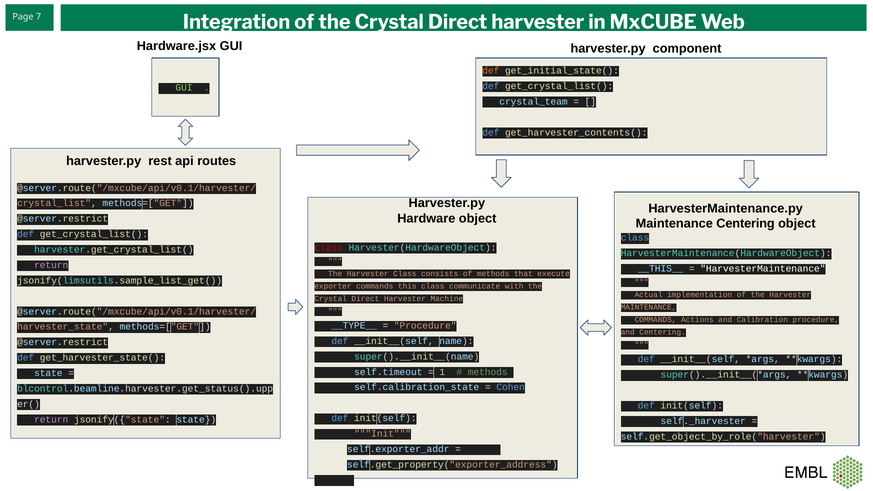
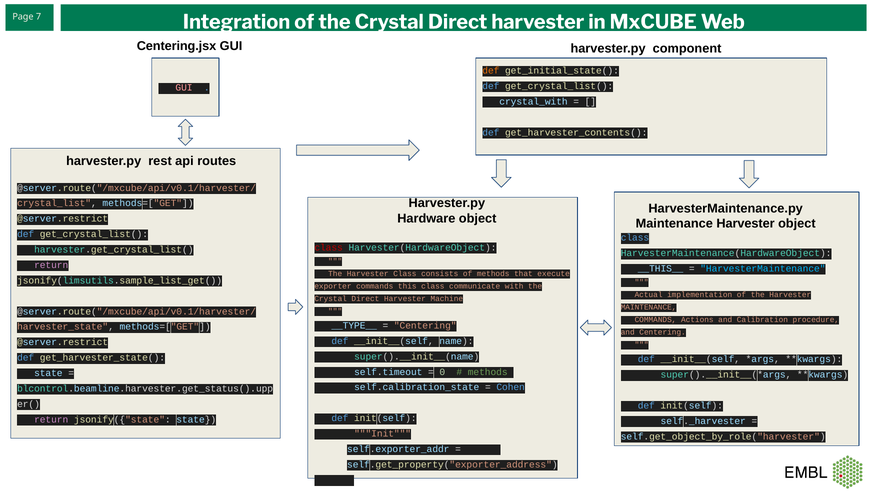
Hardware.jsx: Hardware.jsx -> Centering.jsx (176, 46)
GUI colour: light green -> pink (184, 88)
crystal_team: crystal_team -> crystal_with (534, 102)
Maintenance Centering: Centering -> Harvester (746, 224)
HarvesterMaintenance colour: white -> light blue (763, 269)
Procedure: Procedure -> Centering (425, 326)
1: 1 -> 0 (442, 372)
